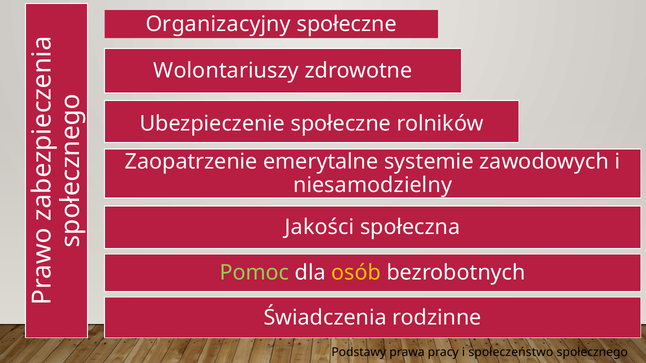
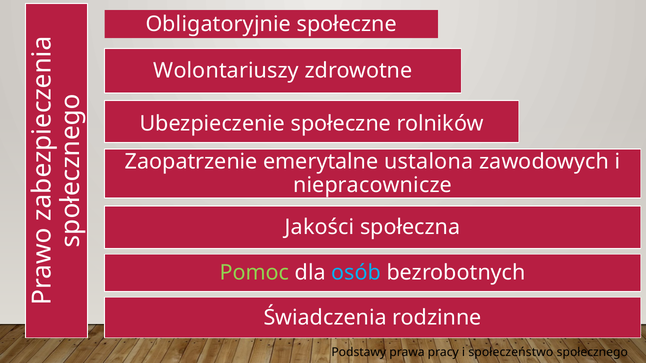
Organizacyjny: Organizacyjny -> Obligatoryjnie (218, 24)
systemie: systemie -> ustalona (429, 162)
niesamodzielny: niesamodzielny -> niepracownicze (373, 185)
osób colour: yellow -> light blue (356, 273)
